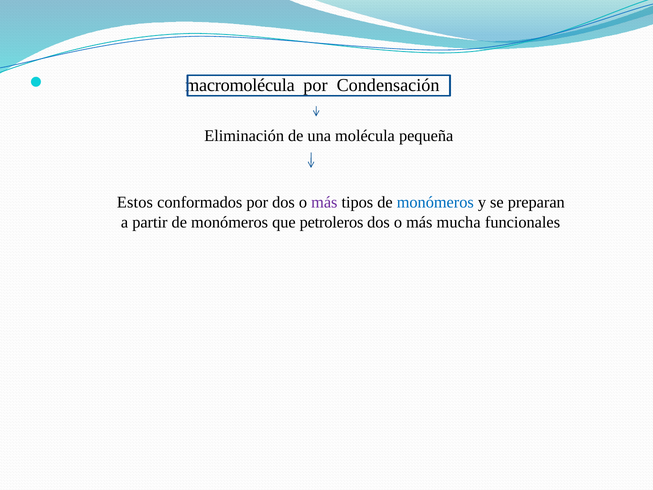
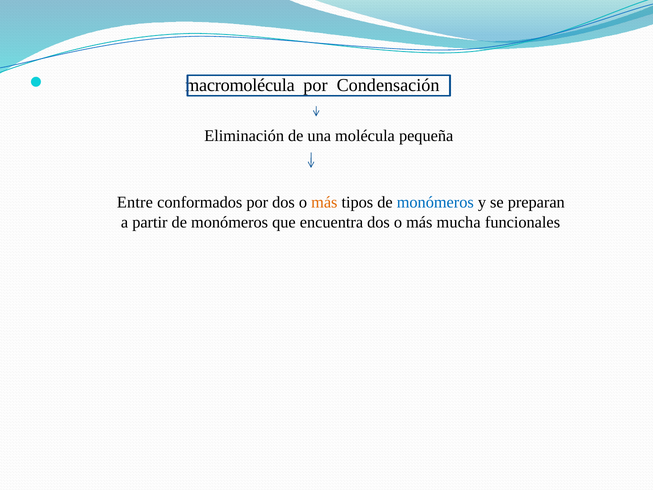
Estos: Estos -> Entre (135, 202)
más colour: purple -> orange (324, 202)
petroleros: petroleros -> encuentra (331, 222)
